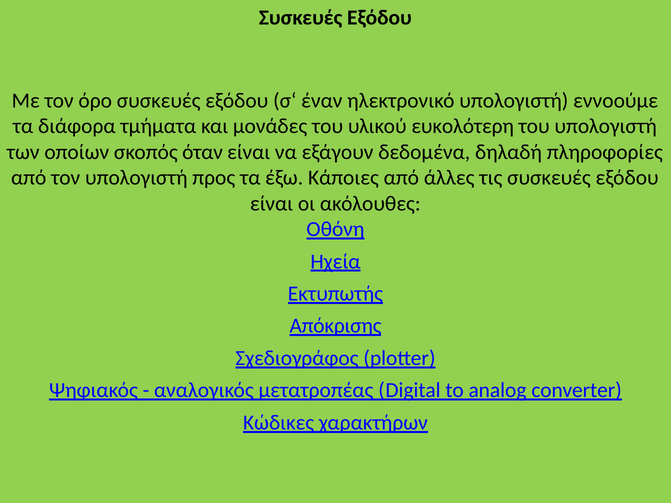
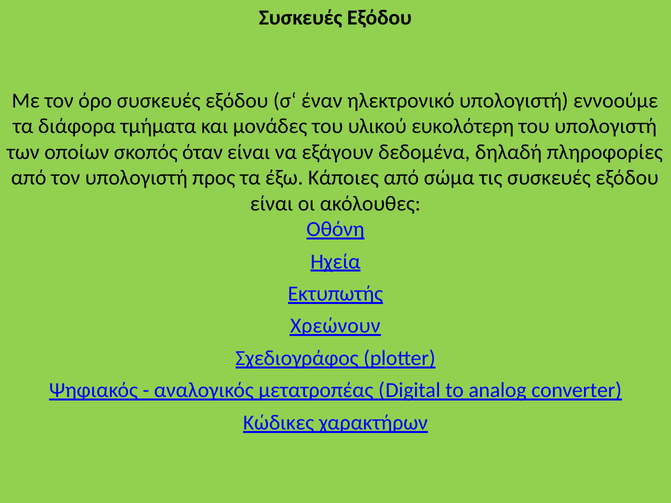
άλλες: άλλες -> σώμα (449, 178)
Απόκρισης: Απόκρισης -> Χρεώνουν (335, 326)
